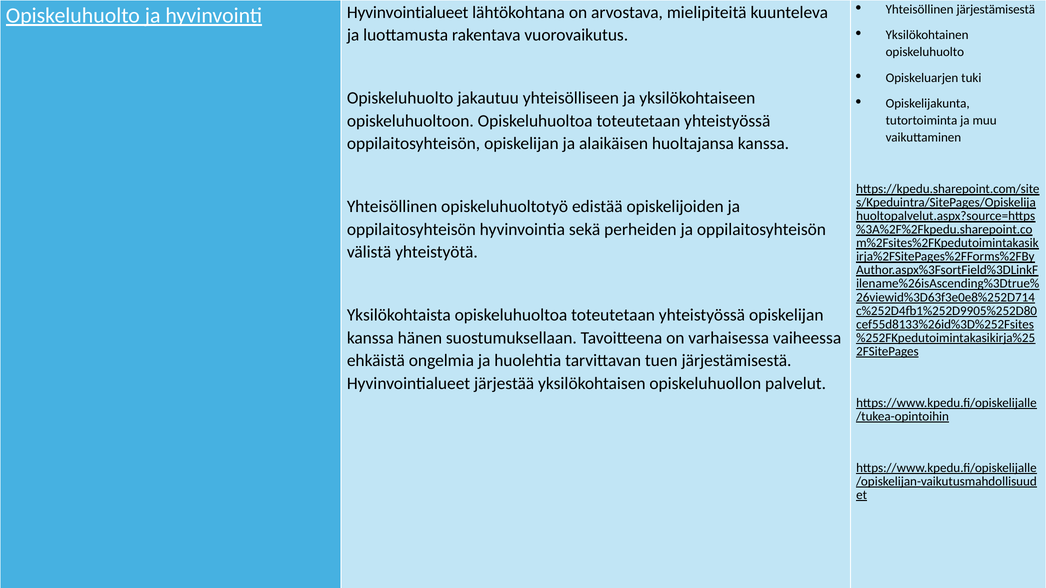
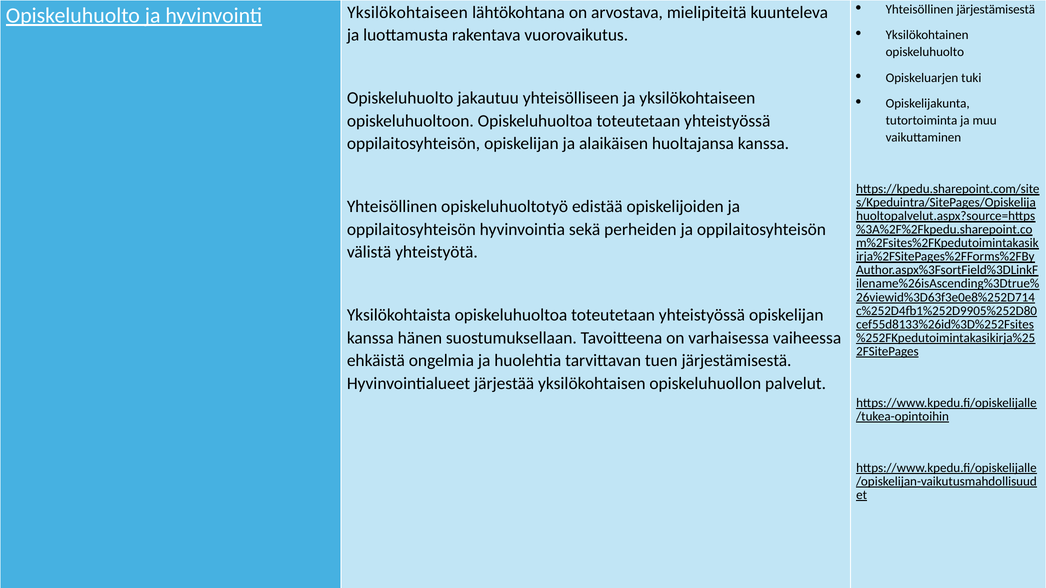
hyvinvointi Hyvinvointialueet: Hyvinvointialueet -> Yksilökohtaiseen (407, 12)
